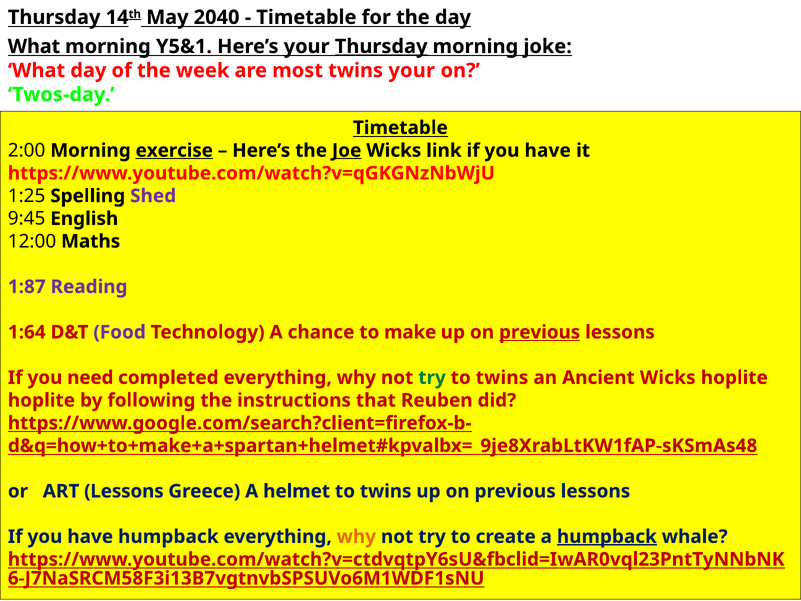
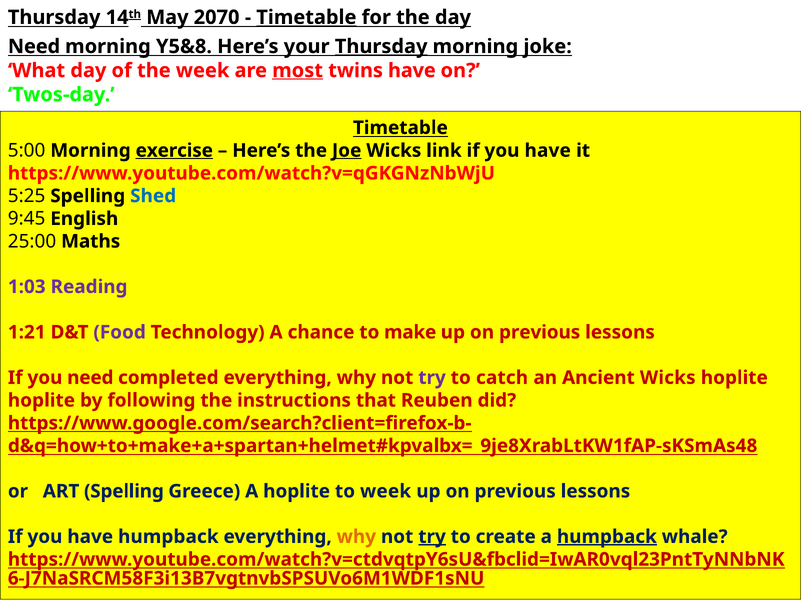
2040: 2040 -> 2070 (217, 17)
Timetable underline: none -> present (306, 17)
What: What -> Need (34, 46)
Y5&1: Y5&1 -> Y5&8 (184, 46)
most underline: none -> present (298, 70)
twins your: your -> have (412, 70)
2:00: 2:00 -> 5:00 (27, 150)
1:25: 1:25 -> 5:25 (27, 196)
Shed colour: purple -> blue (153, 196)
12:00: 12:00 -> 25:00 (32, 241)
1:87: 1:87 -> 1:03 (27, 287)
1:64: 1:64 -> 1:21 (27, 332)
previous underline: present -> none (540, 332)
try colour: green -> purple (432, 378)
twins: twins -> catch (502, 378)
ART Lessons: Lessons -> Spelling (124, 491)
A helmet: helmet -> hoplite (297, 491)
twins: twins -> week (386, 491)
try underline: none -> present (432, 536)
